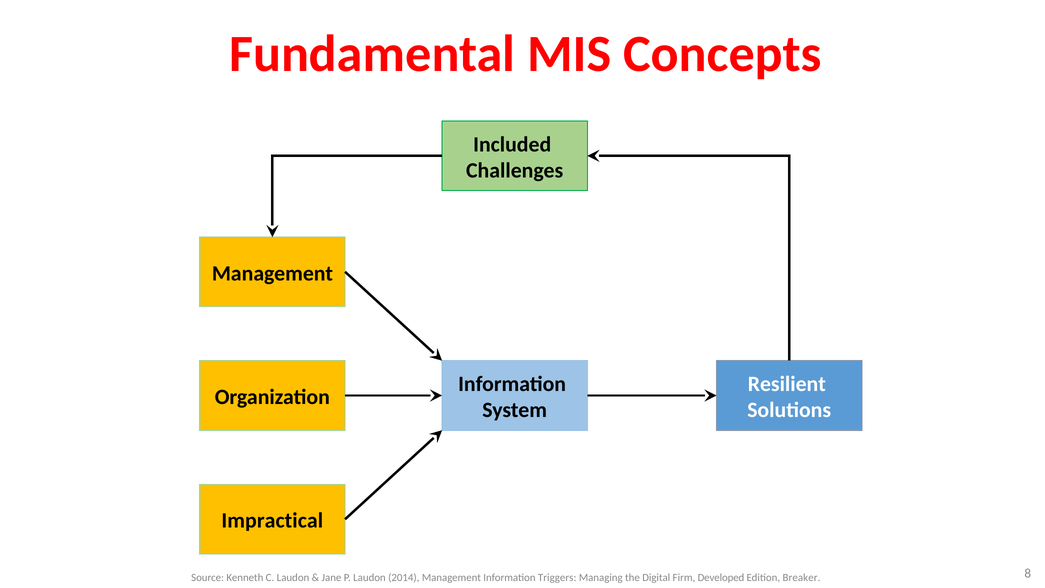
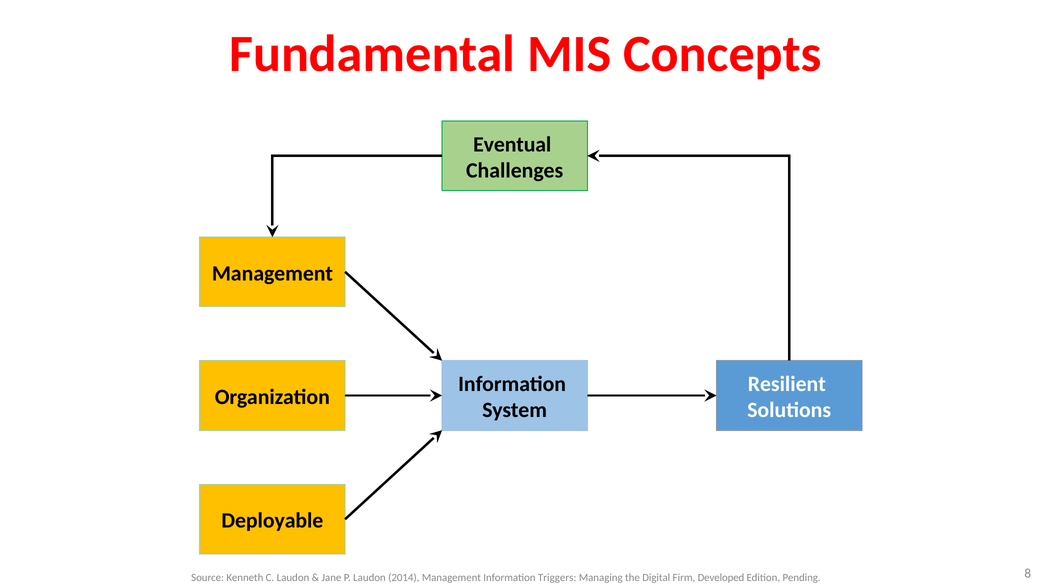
Included: Included -> Eventual (512, 144)
Impractical: Impractical -> Deployable (272, 521)
Breaker: Breaker -> Pending (802, 577)
